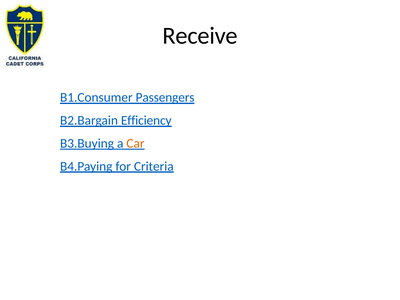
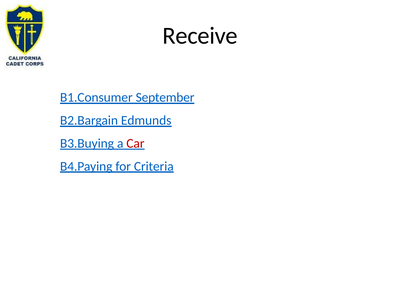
Passengers: Passengers -> September (165, 98)
Efficiency: Efficiency -> Edmunds (146, 120)
Car colour: orange -> red (135, 143)
